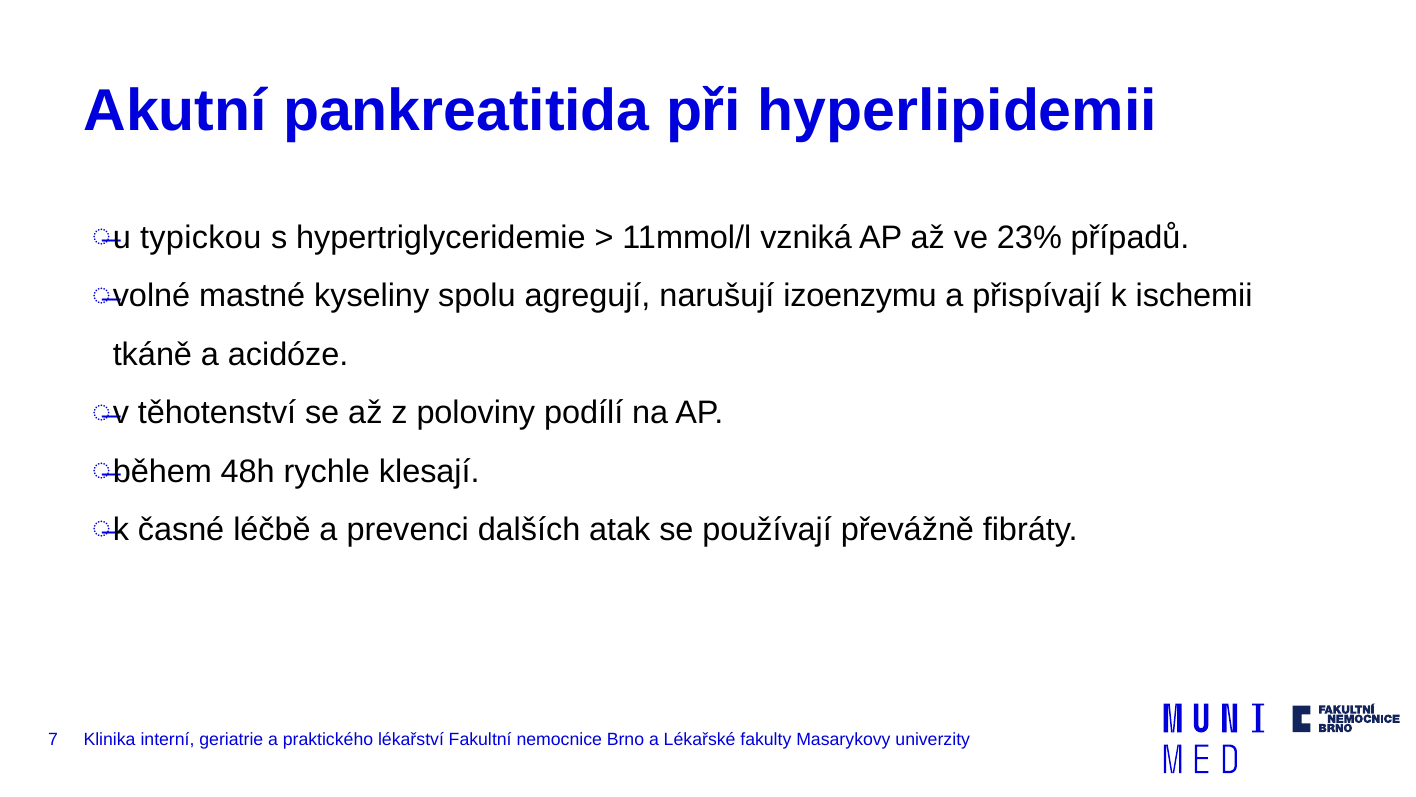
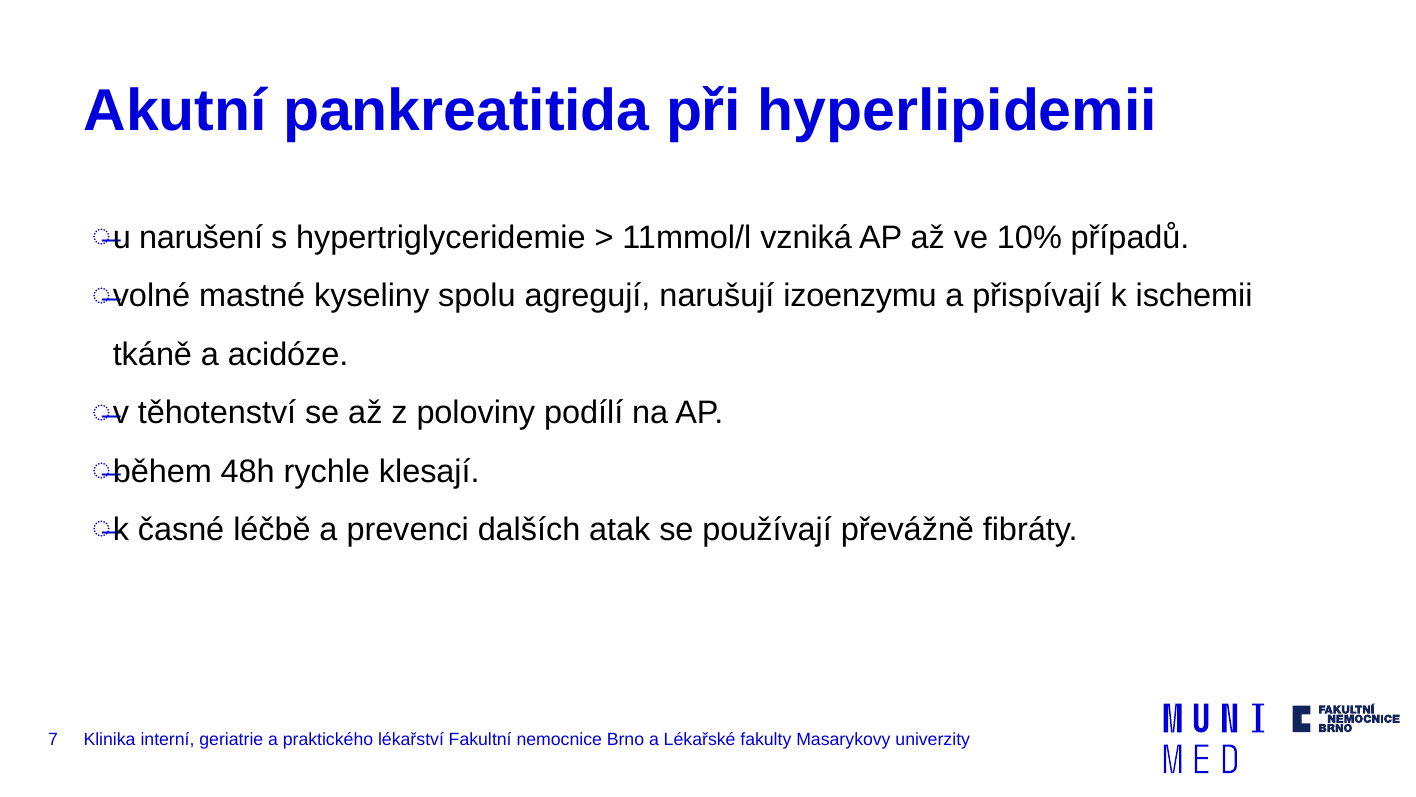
typickou: typickou -> narušení (201, 238)
23%: 23% -> 10% (1029, 238)
